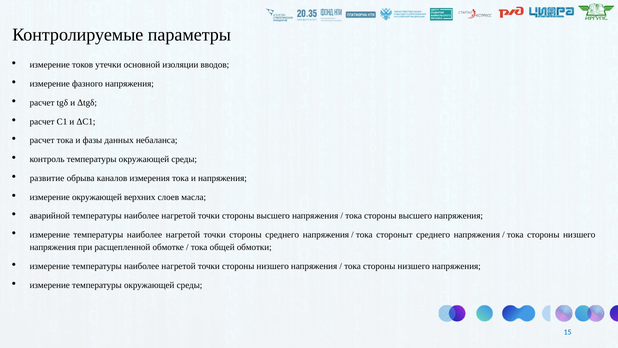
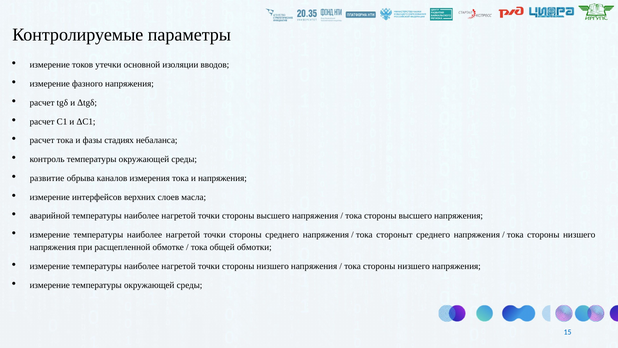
данных: данных -> стадиях (119, 140)
измерение окружающей: окружающей -> интерфейсов (97, 197)
